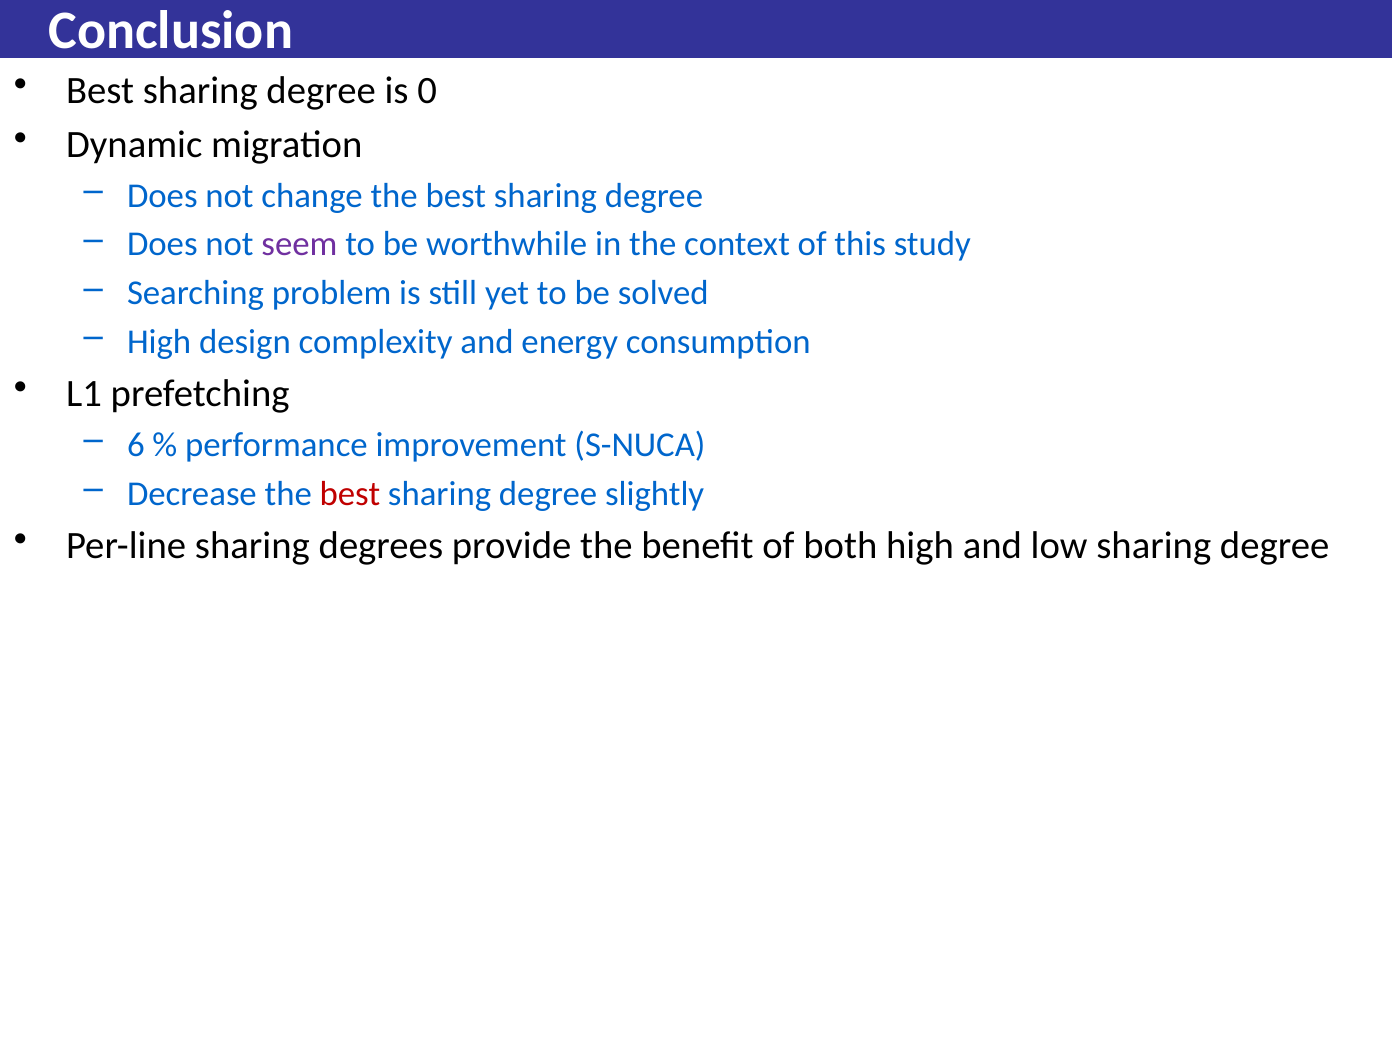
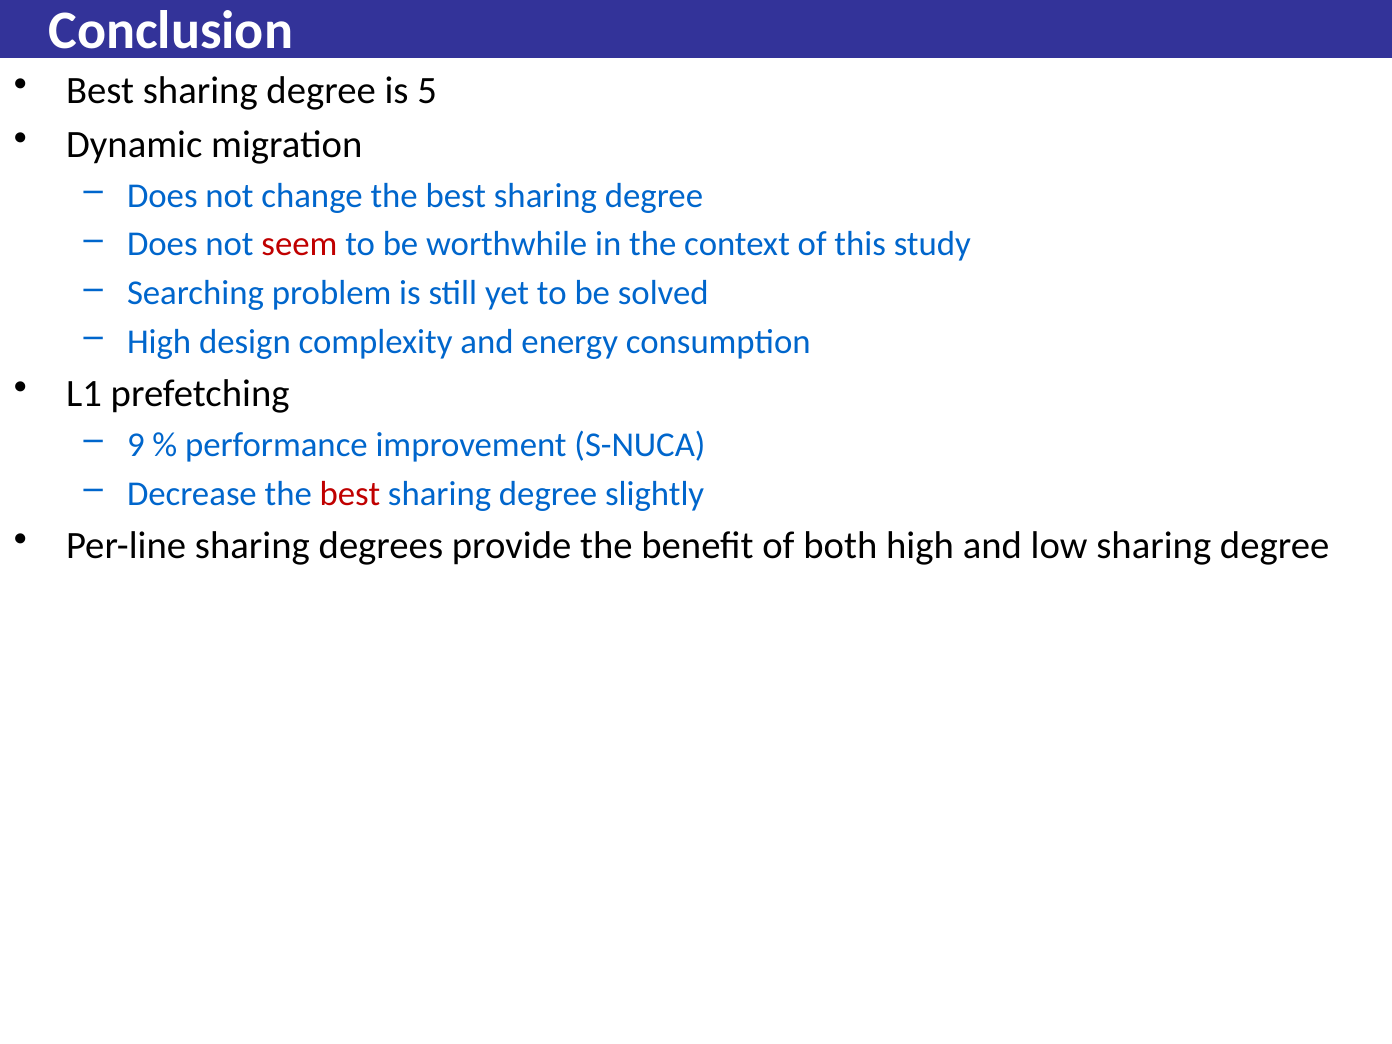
0: 0 -> 5 (427, 91)
seem colour: purple -> red (299, 245)
6: 6 -> 9 (136, 445)
